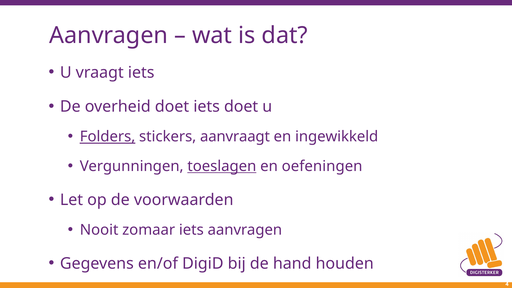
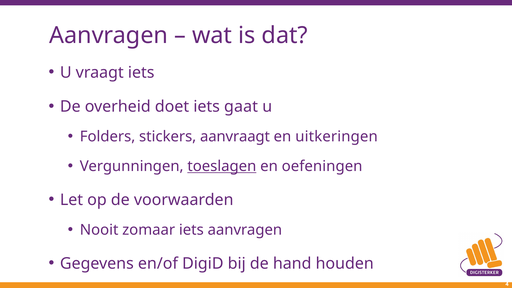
iets doet: doet -> gaat (241, 107)
Folders underline: present -> none (108, 137)
ingewikkeld: ingewikkeld -> uitkeringen (337, 137)
